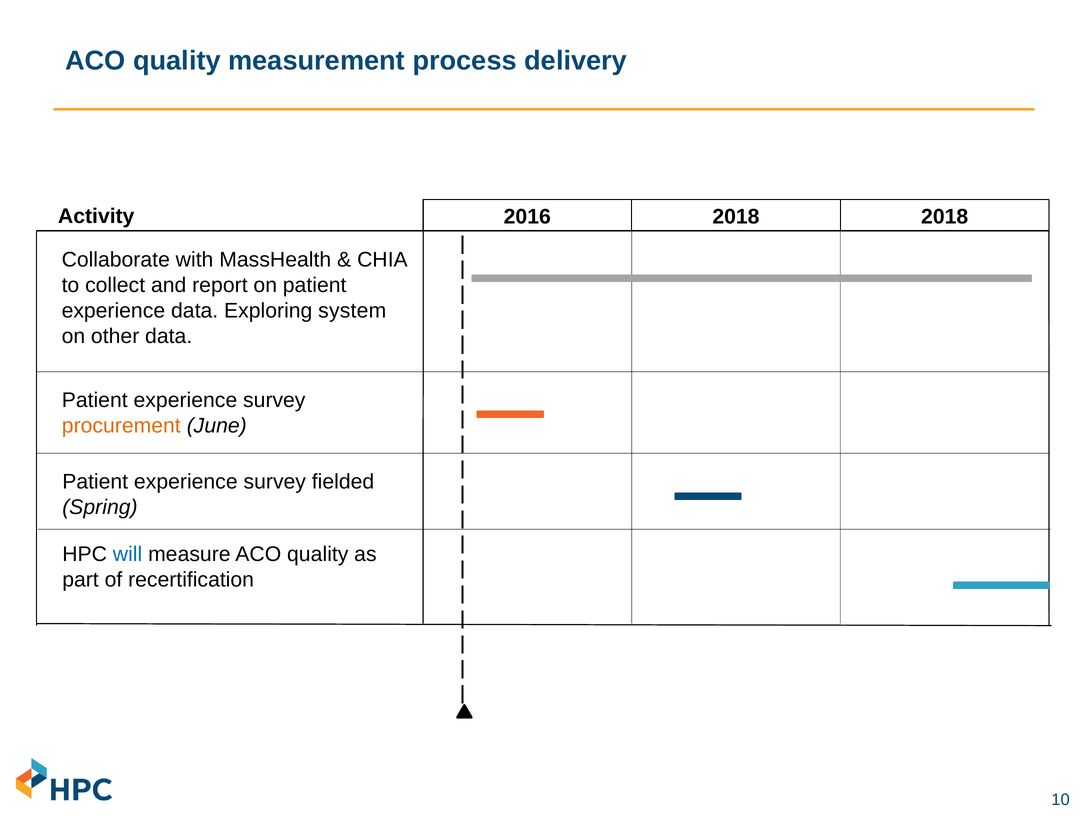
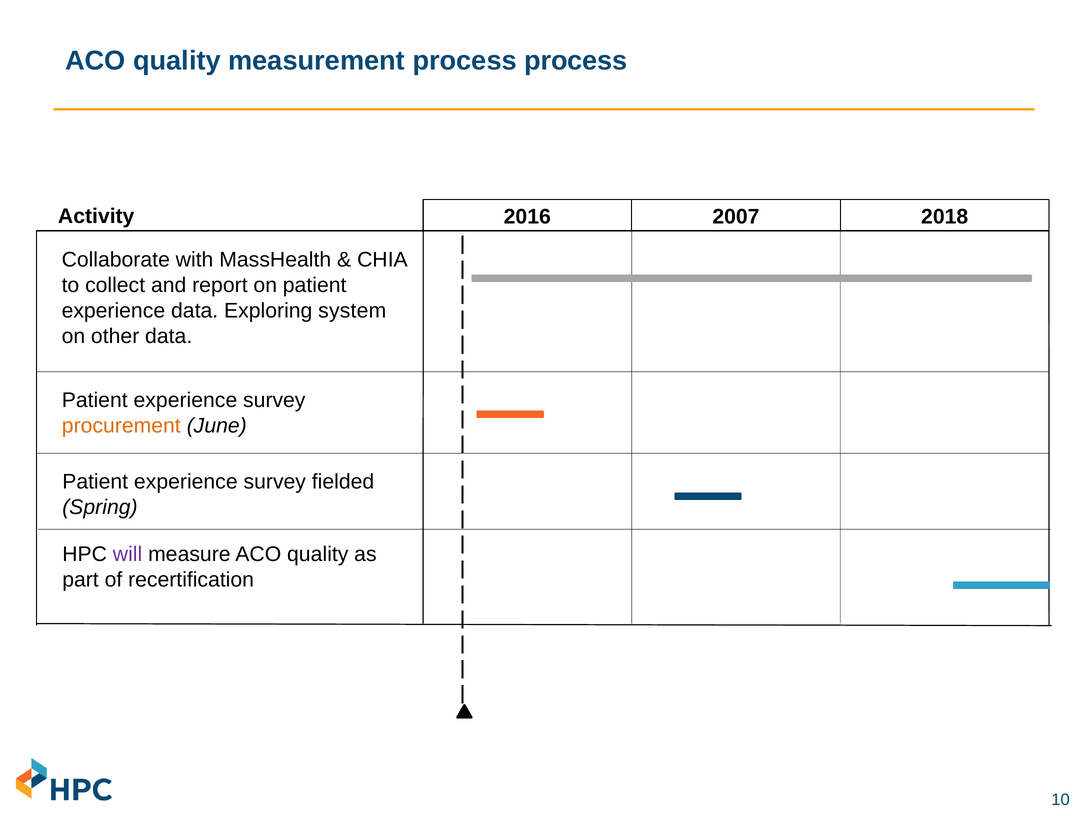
process delivery: delivery -> process (576, 61)
Activity 2018: 2018 -> 2007 (736, 217)
will colour: blue -> purple (128, 554)
